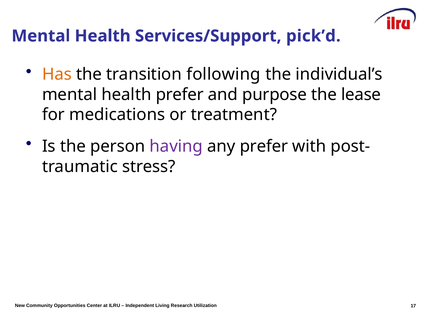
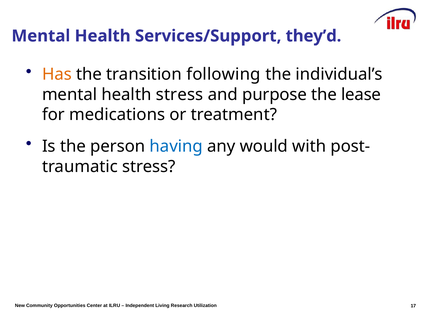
pick’d: pick’d -> they’d (314, 36)
health prefer: prefer -> stress (180, 95)
having colour: purple -> blue (176, 147)
any prefer: prefer -> would (264, 147)
